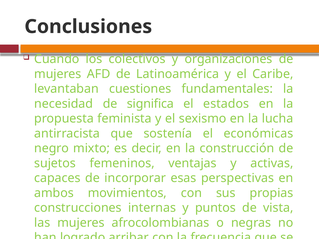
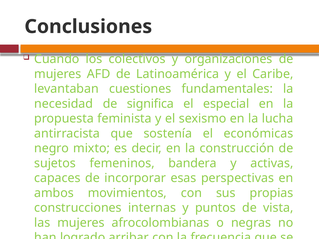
estados: estados -> especial (226, 104)
ventajas: ventajas -> bandera (193, 163)
